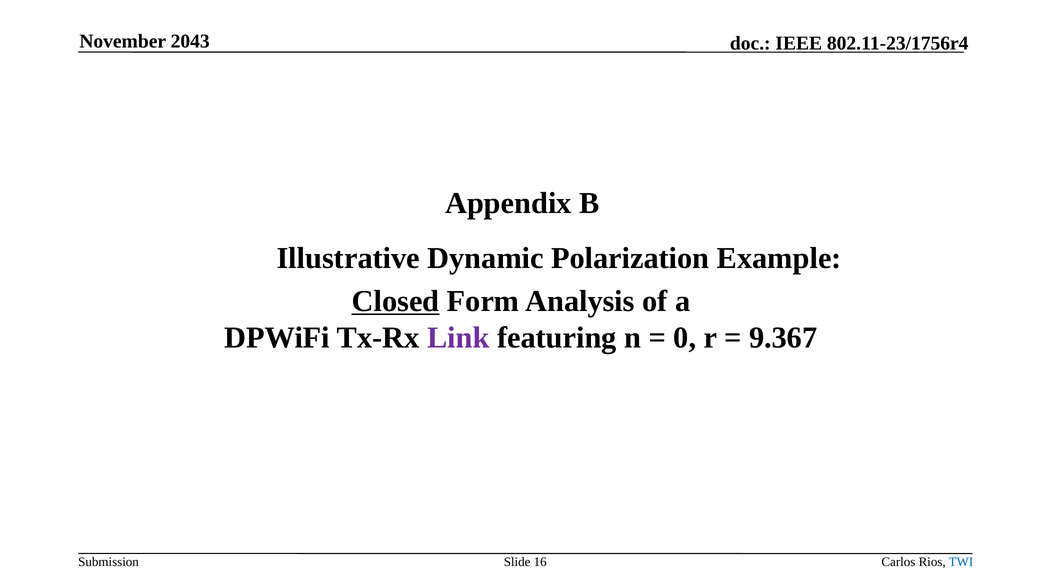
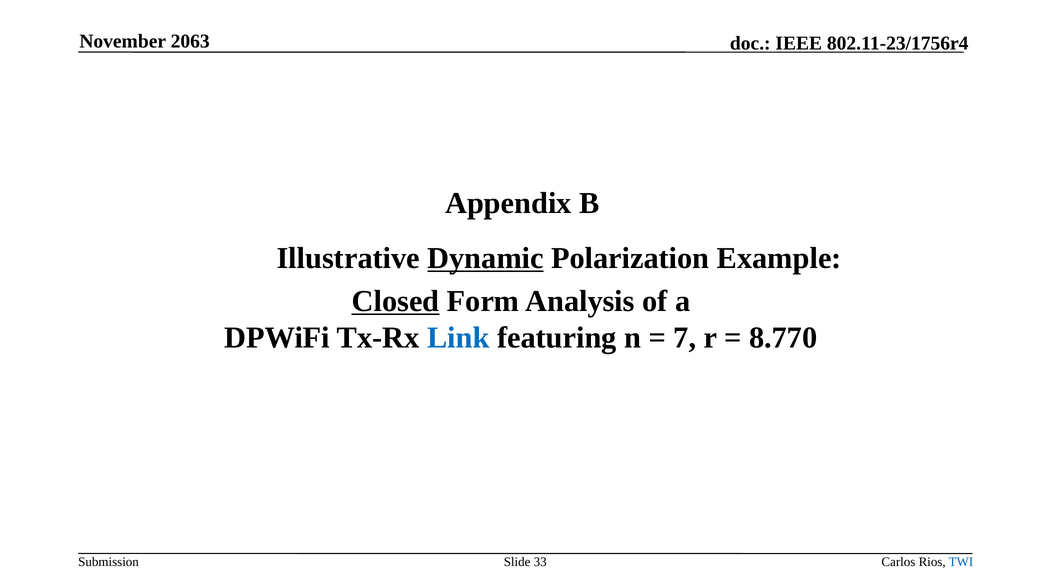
2043: 2043 -> 2063 (190, 41)
Dynamic underline: none -> present (486, 258)
Link colour: purple -> blue (458, 338)
0: 0 -> 7 (685, 338)
9.367: 9.367 -> 8.770 (783, 338)
16: 16 -> 33 (540, 562)
